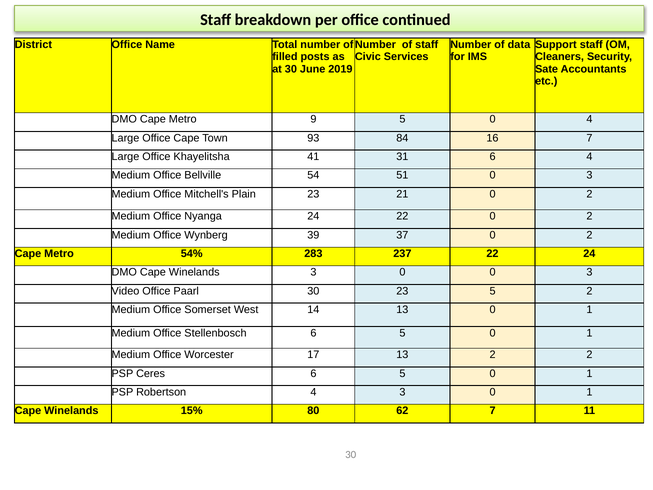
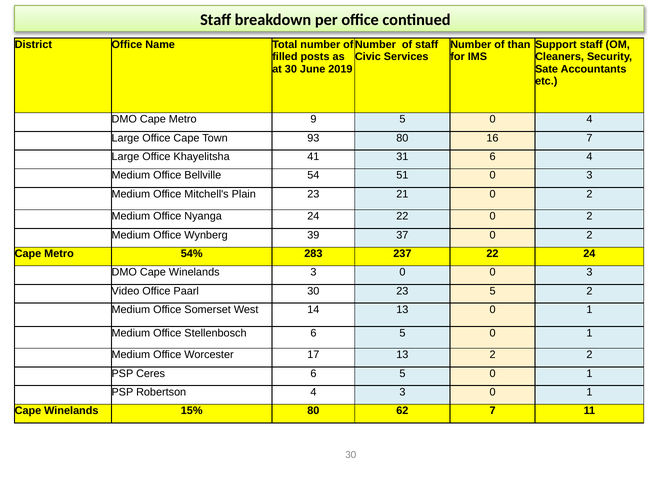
data: data -> than (519, 45)
93 84: 84 -> 80 (402, 138)
